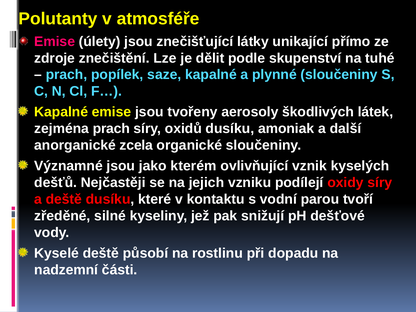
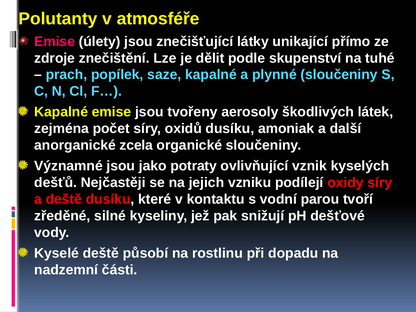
zejména prach: prach -> počet (111, 129)
kterém: kterém -> potraty (194, 166)
